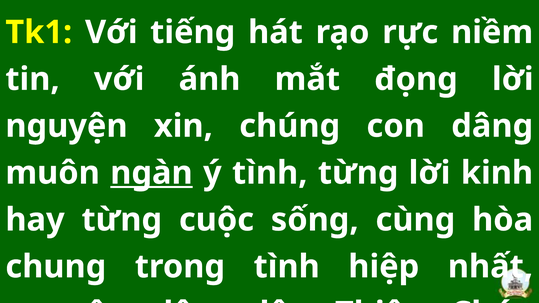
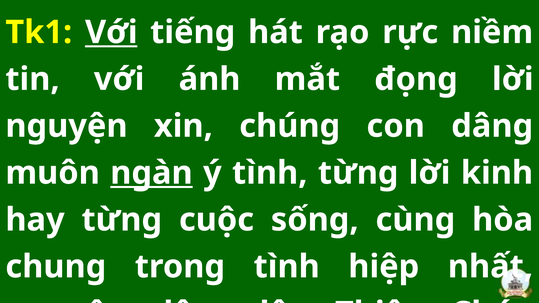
Với underline: none -> present (111, 32)
